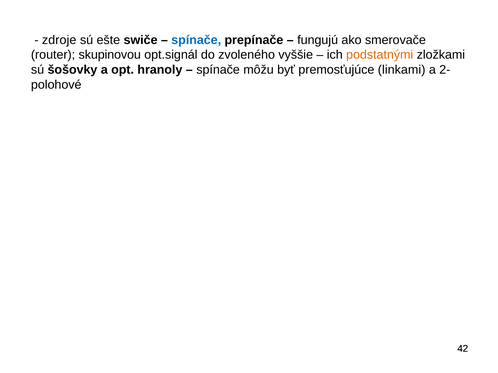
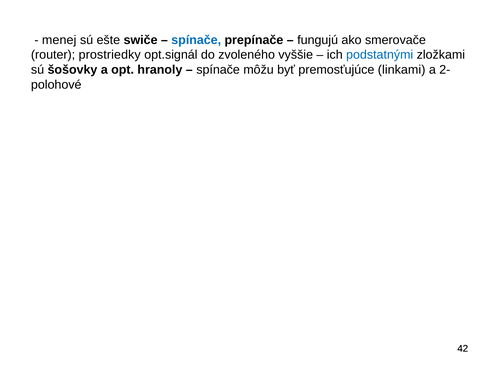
zdroje: zdroje -> menej (59, 40)
skupinovou: skupinovou -> prostriedky (110, 55)
podstatnými colour: orange -> blue (380, 55)
